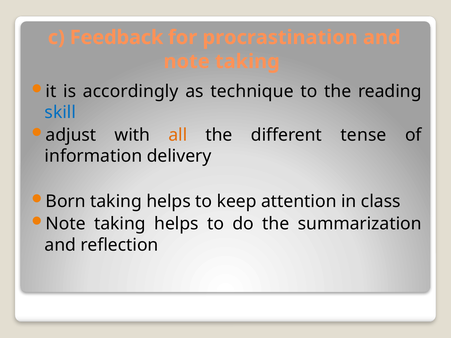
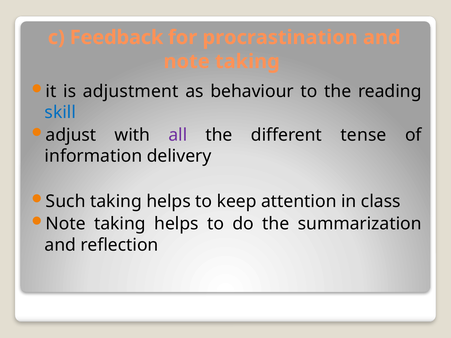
accordingly: accordingly -> adjustment (131, 91)
technique: technique -> behaviour (252, 91)
all colour: orange -> purple (178, 135)
Born: Born -> Such (66, 201)
